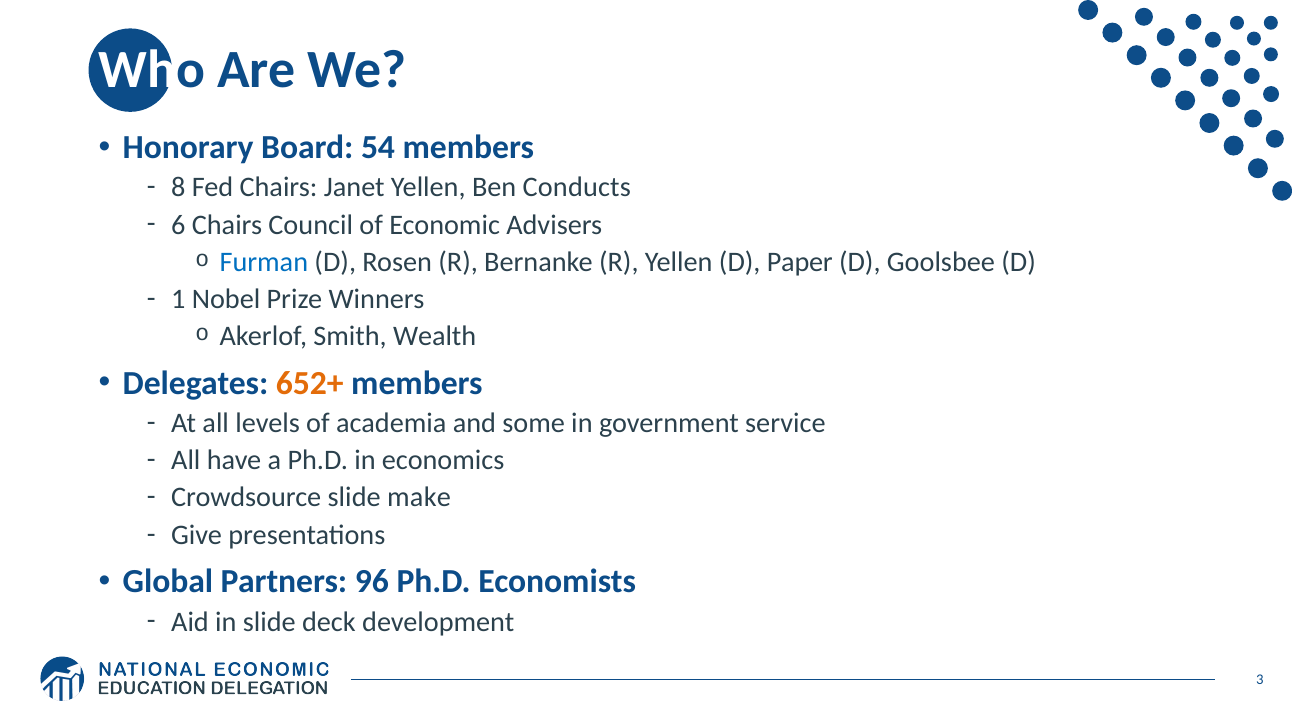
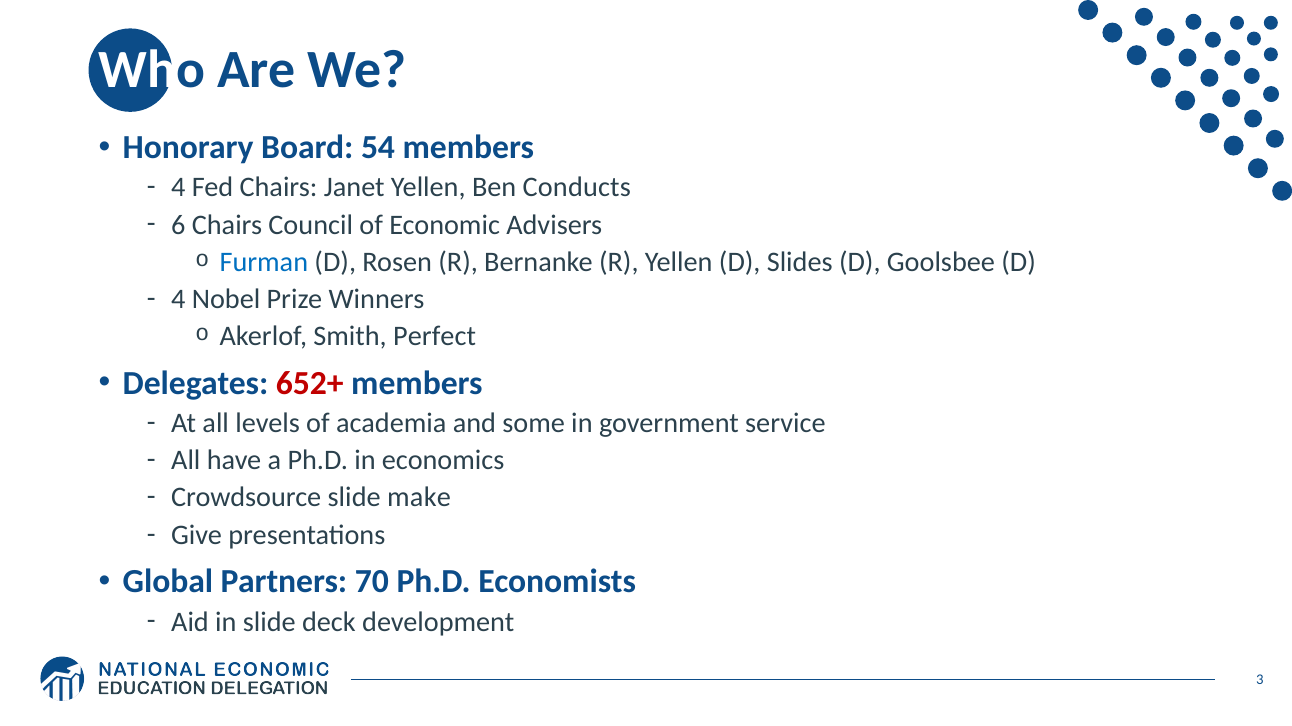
8: 8 -> 4 (178, 188)
Paper: Paper -> Slides (800, 262)
1: 1 -> 4 (178, 299)
Wealth: Wealth -> Perfect (435, 337)
652+ colour: orange -> red (310, 384)
96: 96 -> 70 (372, 582)
